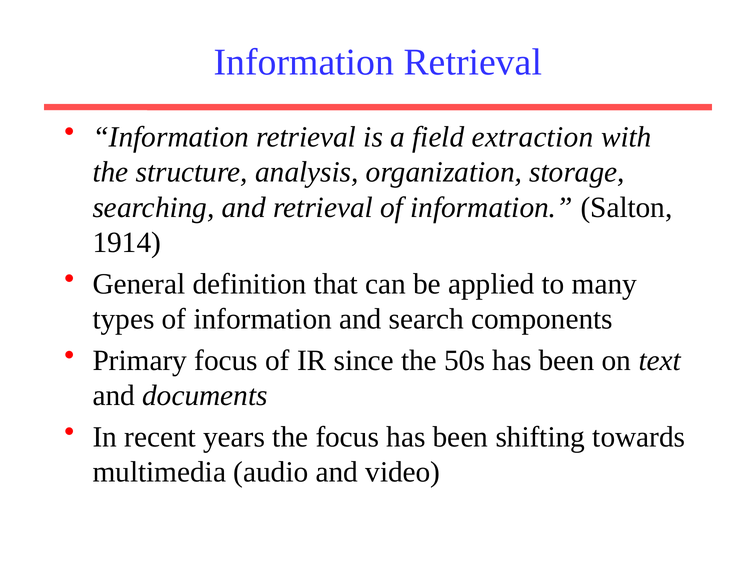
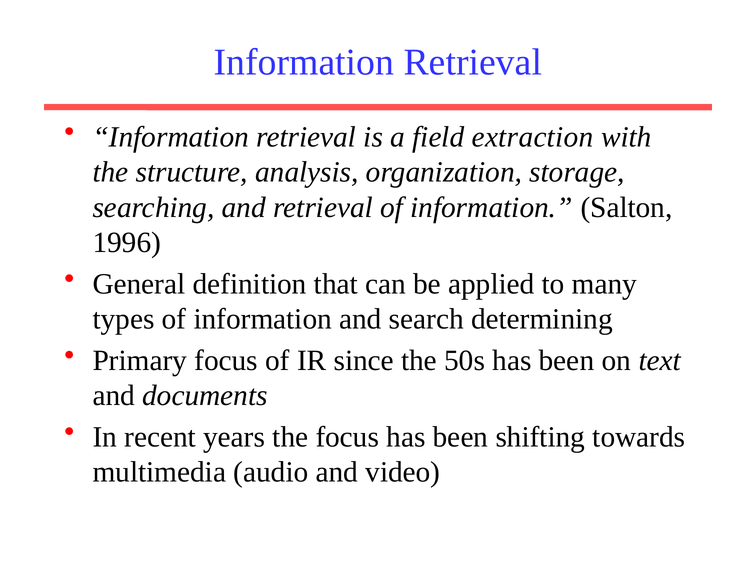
1914: 1914 -> 1996 (127, 243)
components: components -> determining (542, 319)
